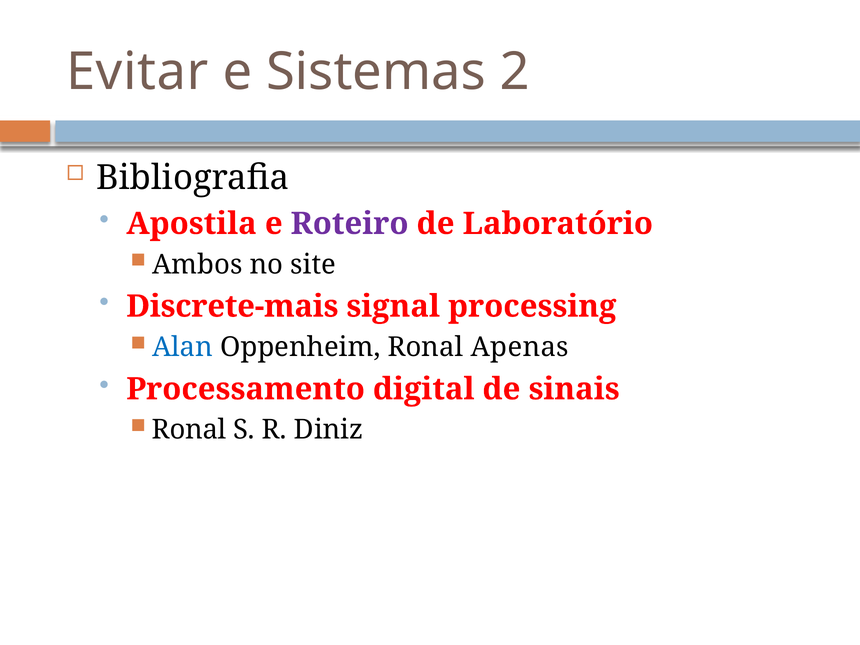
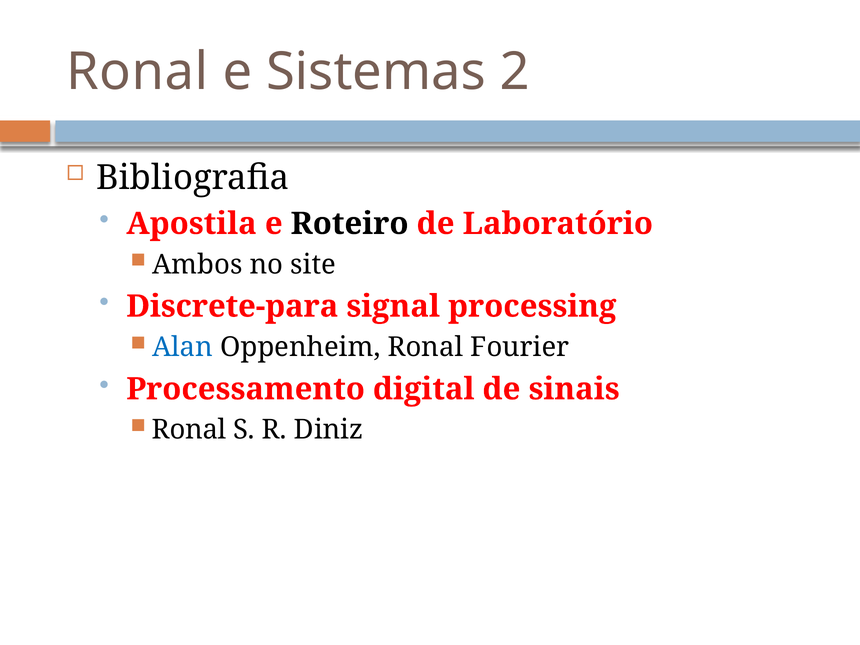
Evitar: Evitar -> Ronal (137, 72)
Roteiro colour: purple -> black (350, 224)
Discrete-mais: Discrete-mais -> Discrete-para (232, 306)
Apenas: Apenas -> Fourier (520, 347)
